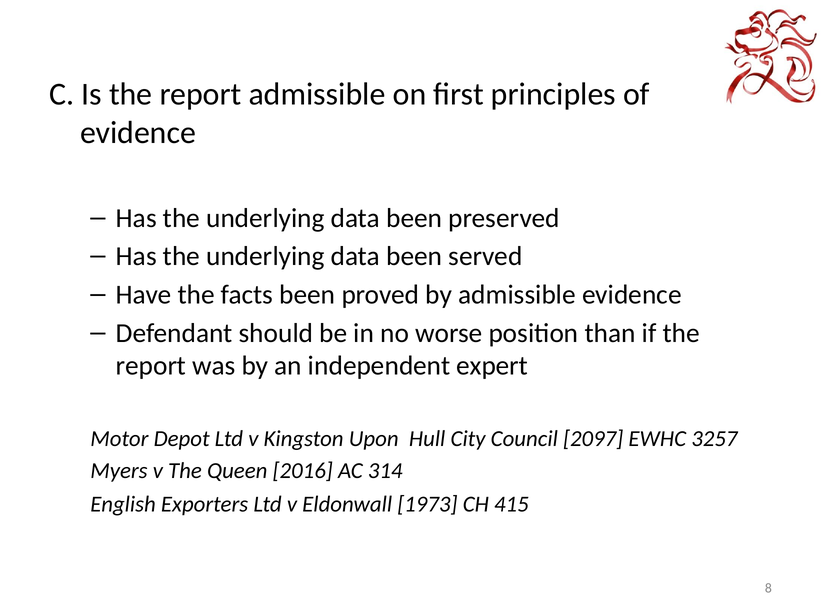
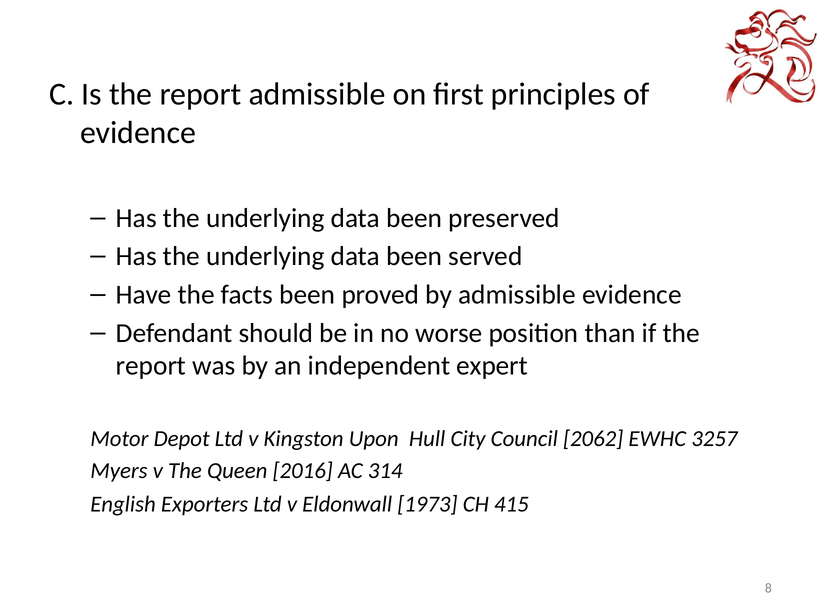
2097: 2097 -> 2062 (593, 438)
